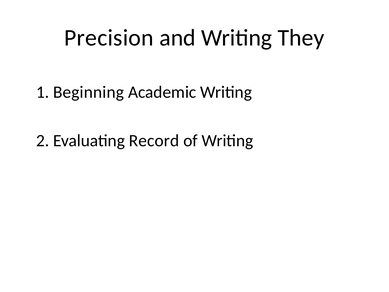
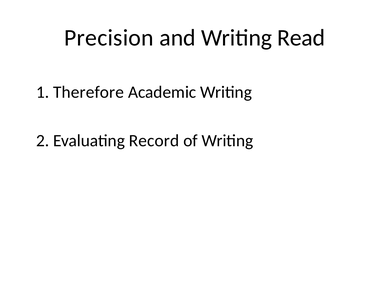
They: They -> Read (301, 38)
Beginning: Beginning -> Therefore (89, 92)
